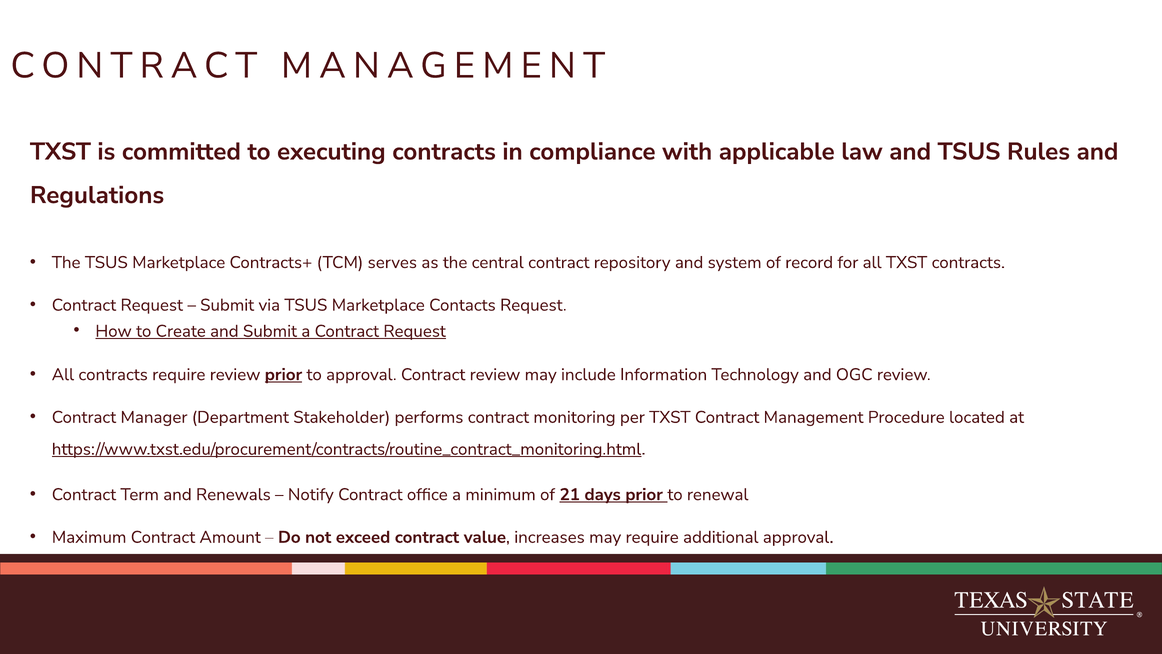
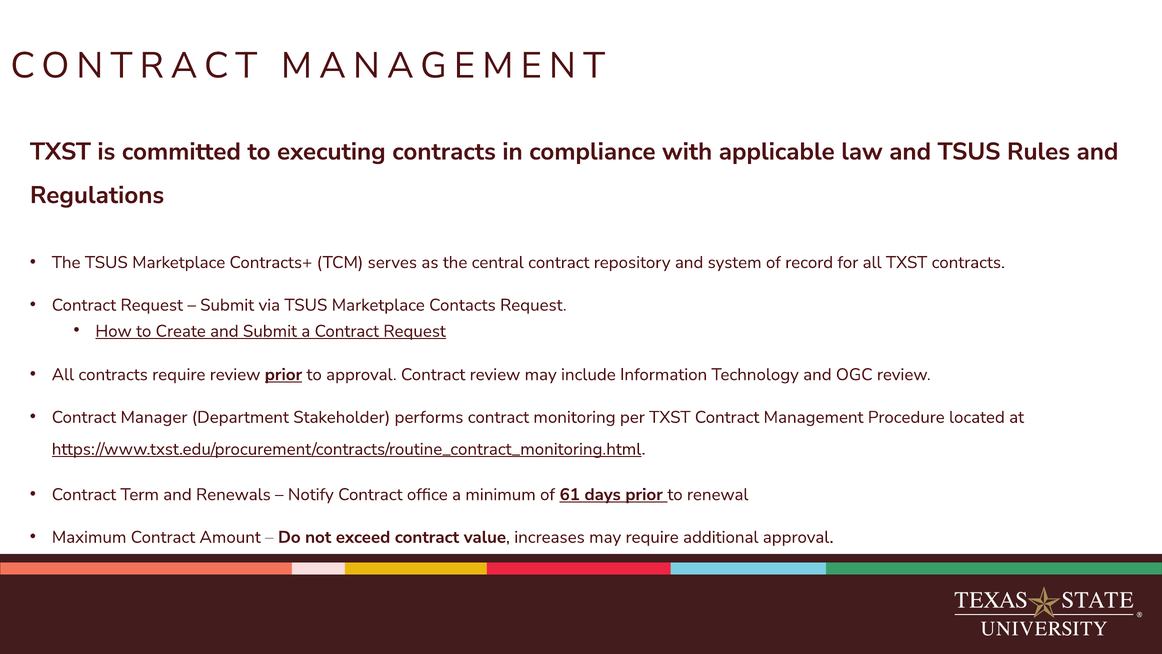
21: 21 -> 61 (570, 494)
